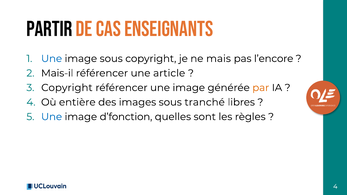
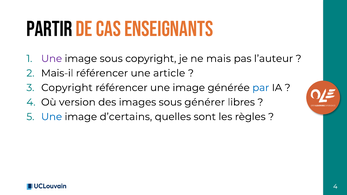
Une colour: blue -> purple (52, 59)
l’encore: l’encore -> l’auteur (274, 59)
par colour: orange -> blue (261, 88)
entière: entière -> version (77, 102)
tranché: tranché -> générer (205, 102)
d’fonction: d’fonction -> d’certains (126, 117)
